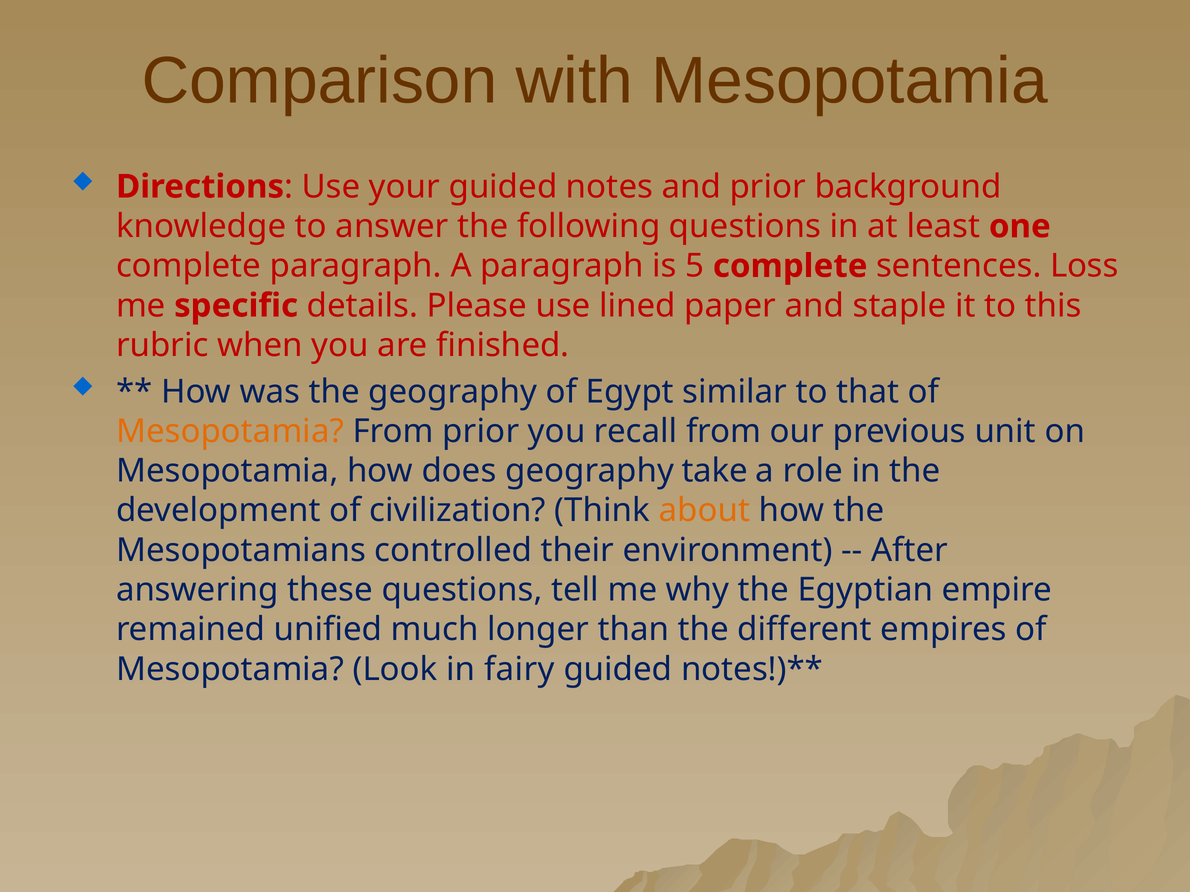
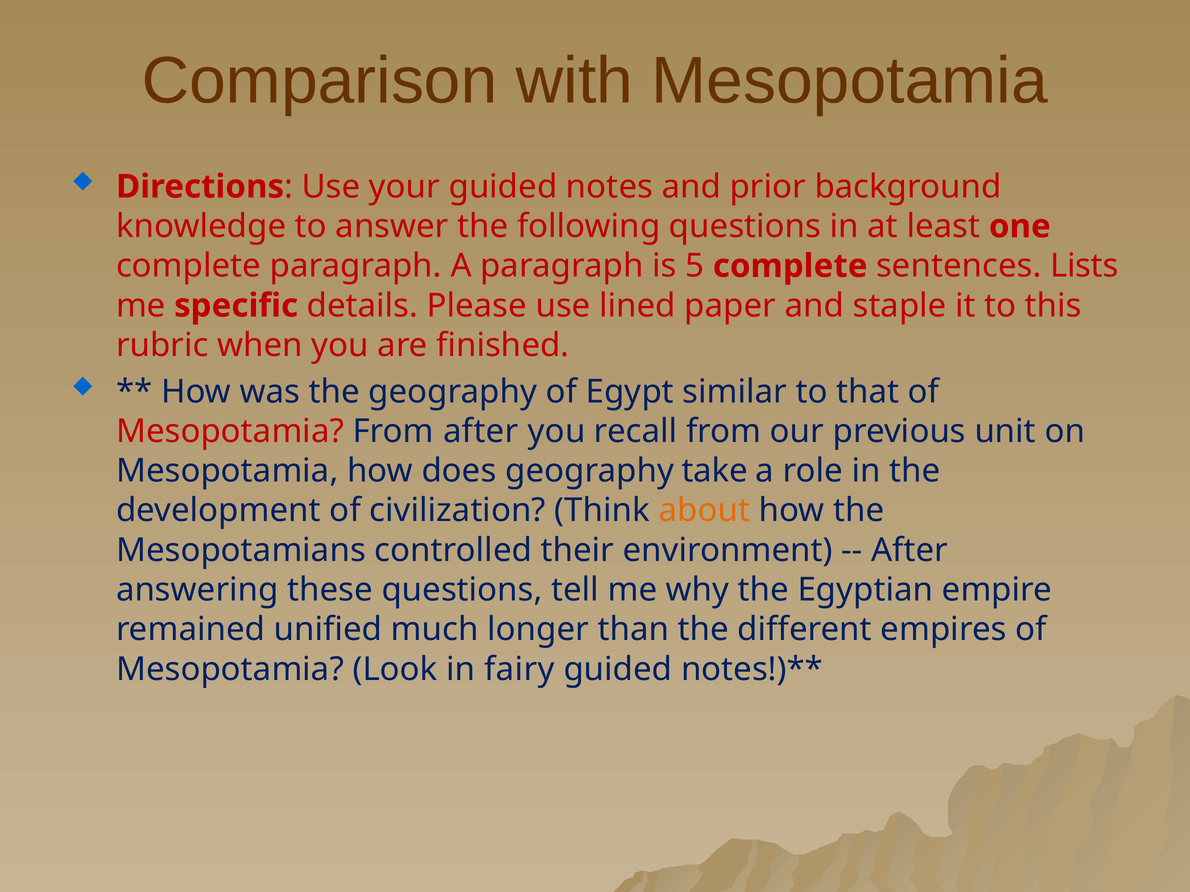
Loss: Loss -> Lists (1084, 266)
Mesopotamia colour: orange -> red (230, 431)
From prior: prior -> after (481, 431)
